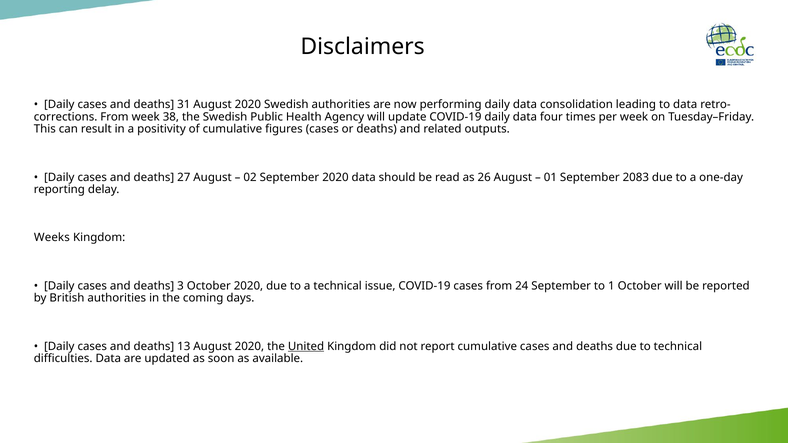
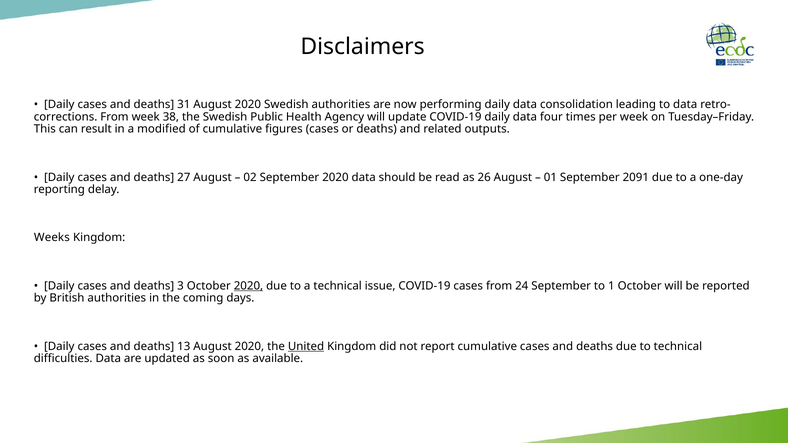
positivity: positivity -> modified (161, 129)
2083: 2083 -> 2091 (636, 177)
2020 underline: none -> present (248, 286)
